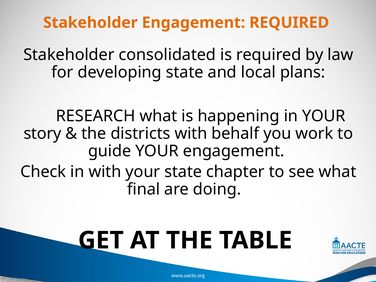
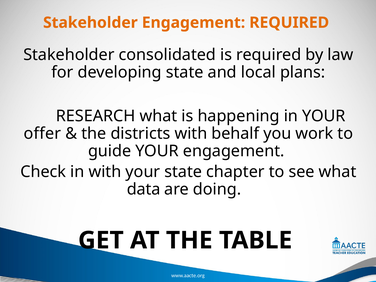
story: story -> offer (42, 133)
final: final -> data (144, 189)
